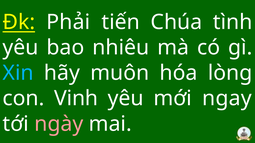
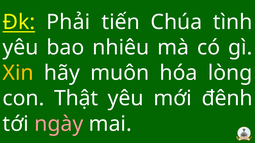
Xin colour: light blue -> yellow (18, 73)
Vinh: Vinh -> Thật (76, 99)
ngay: ngay -> đênh (227, 99)
